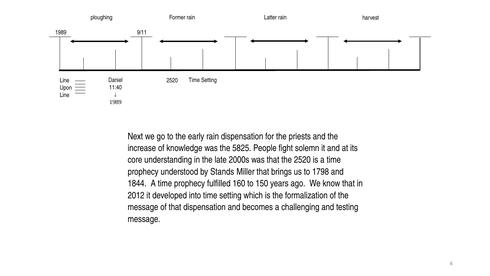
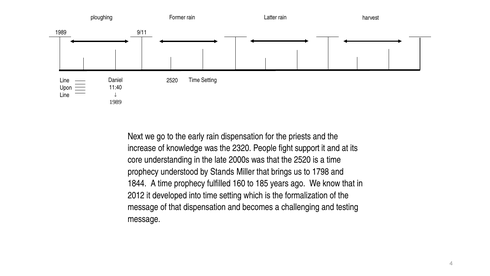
5825: 5825 -> 2320 (242, 148)
solemn: solemn -> support (307, 148)
150: 150 -> 185 (262, 183)
